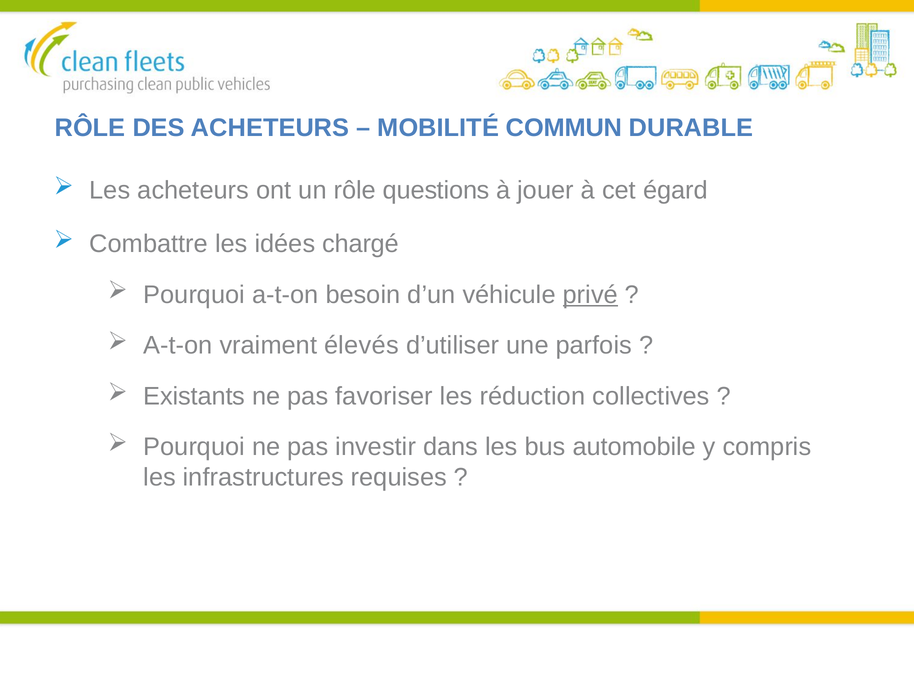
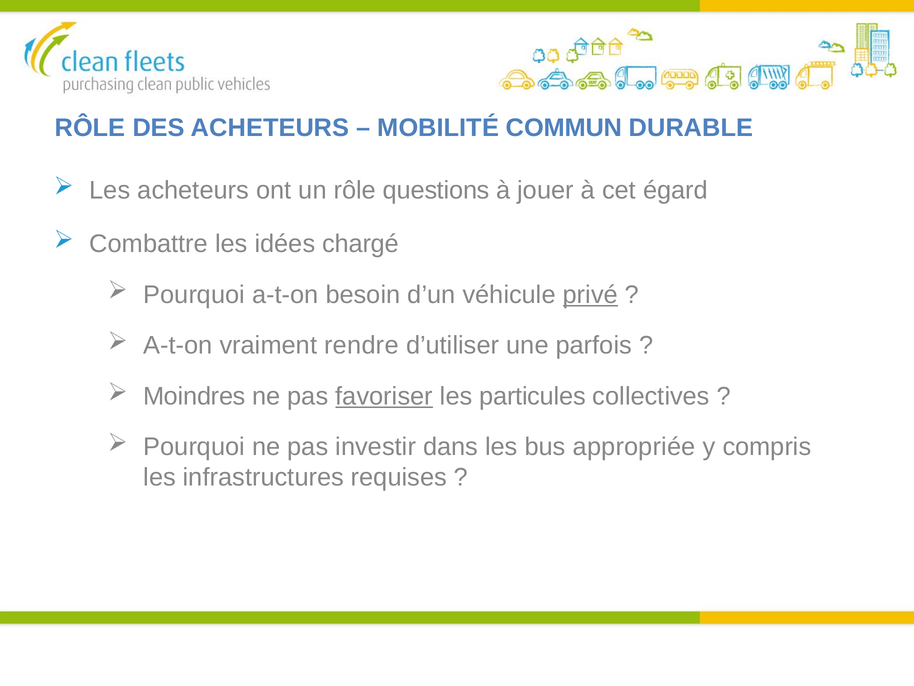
élevés: élevés -> rendre (361, 345)
Existants: Existants -> Moindres (194, 396)
favoriser underline: none -> present (384, 396)
réduction: réduction -> particules (533, 396)
automobile: automobile -> appropriée (634, 447)
